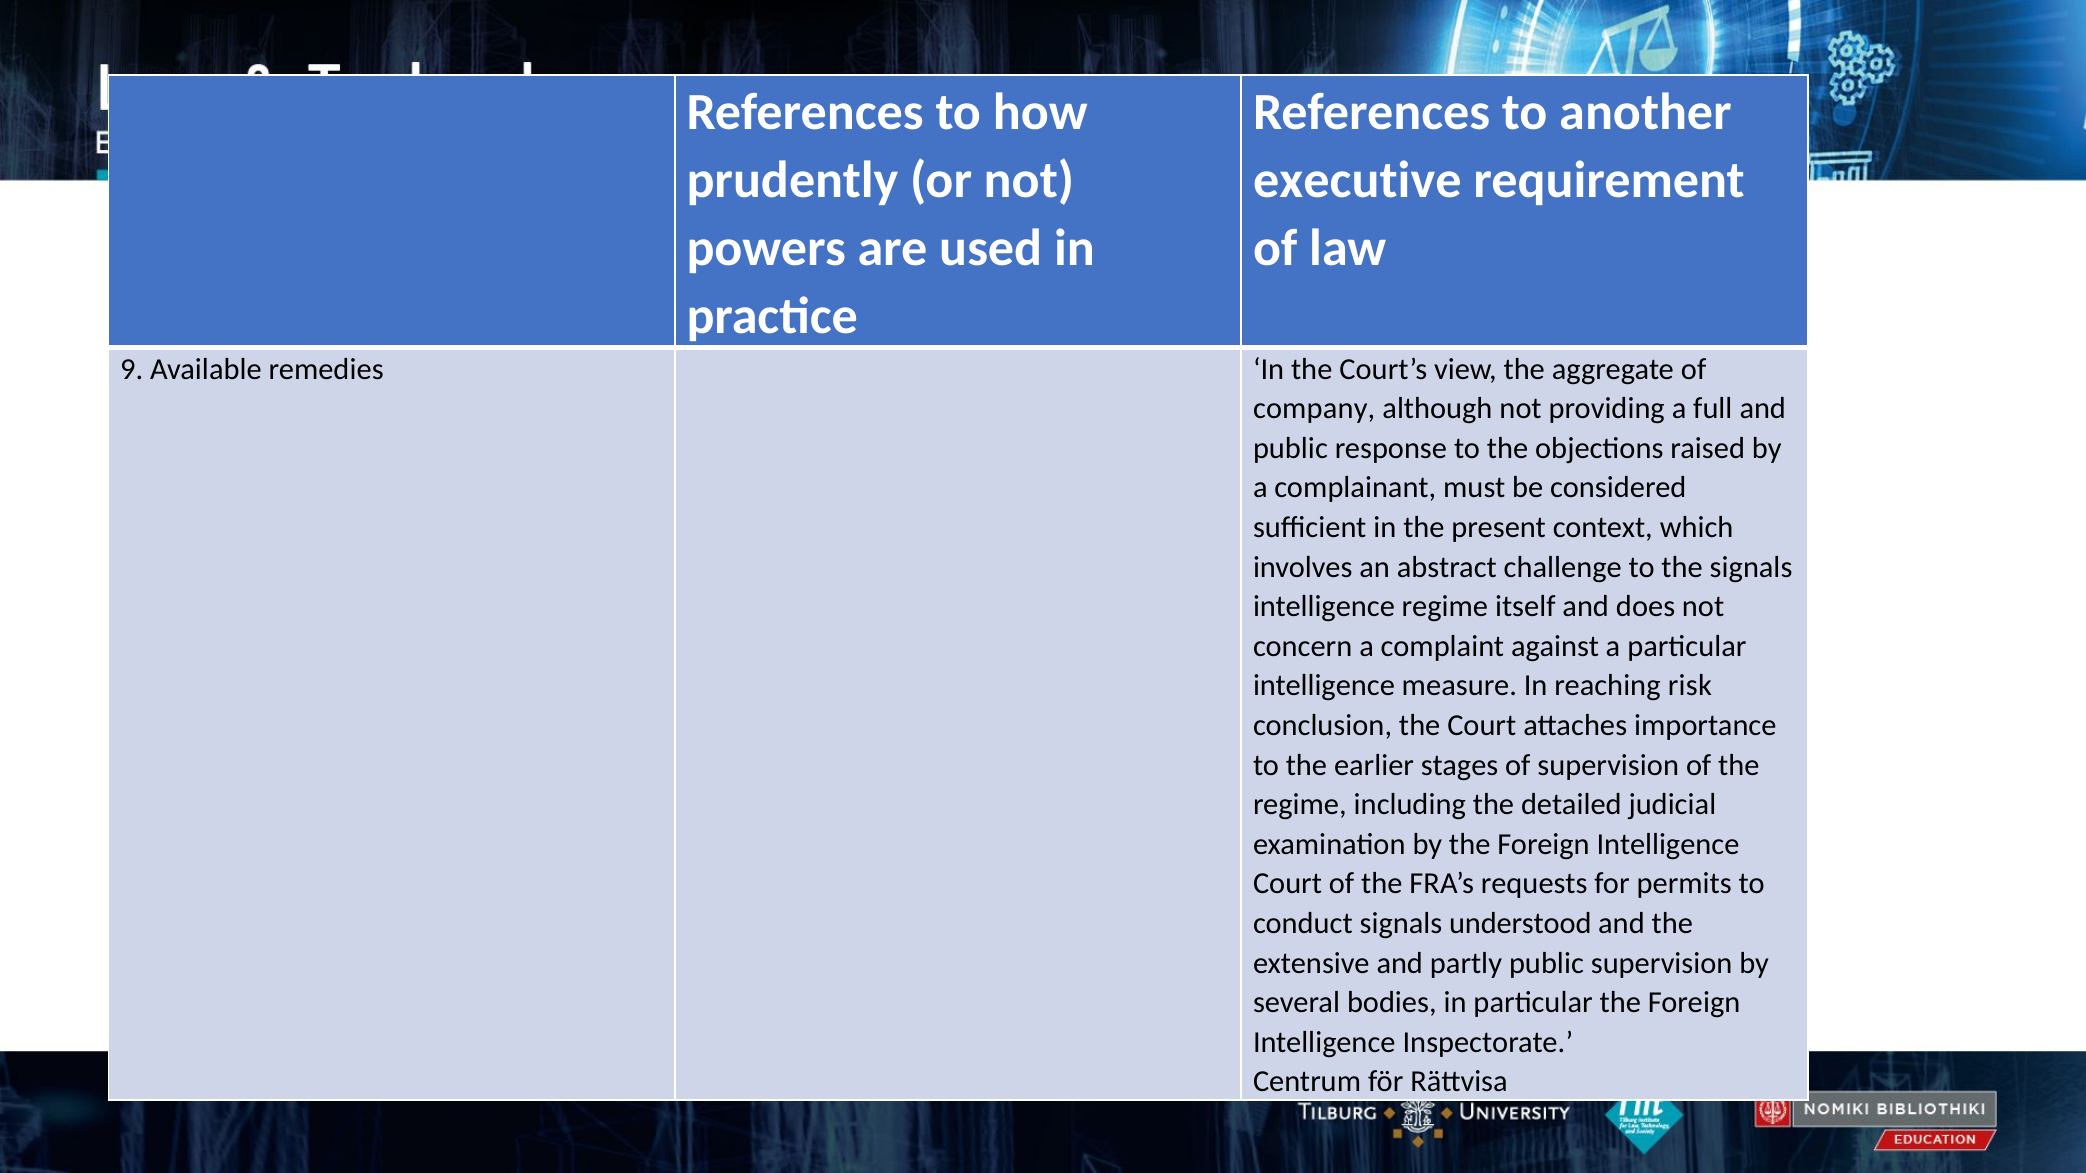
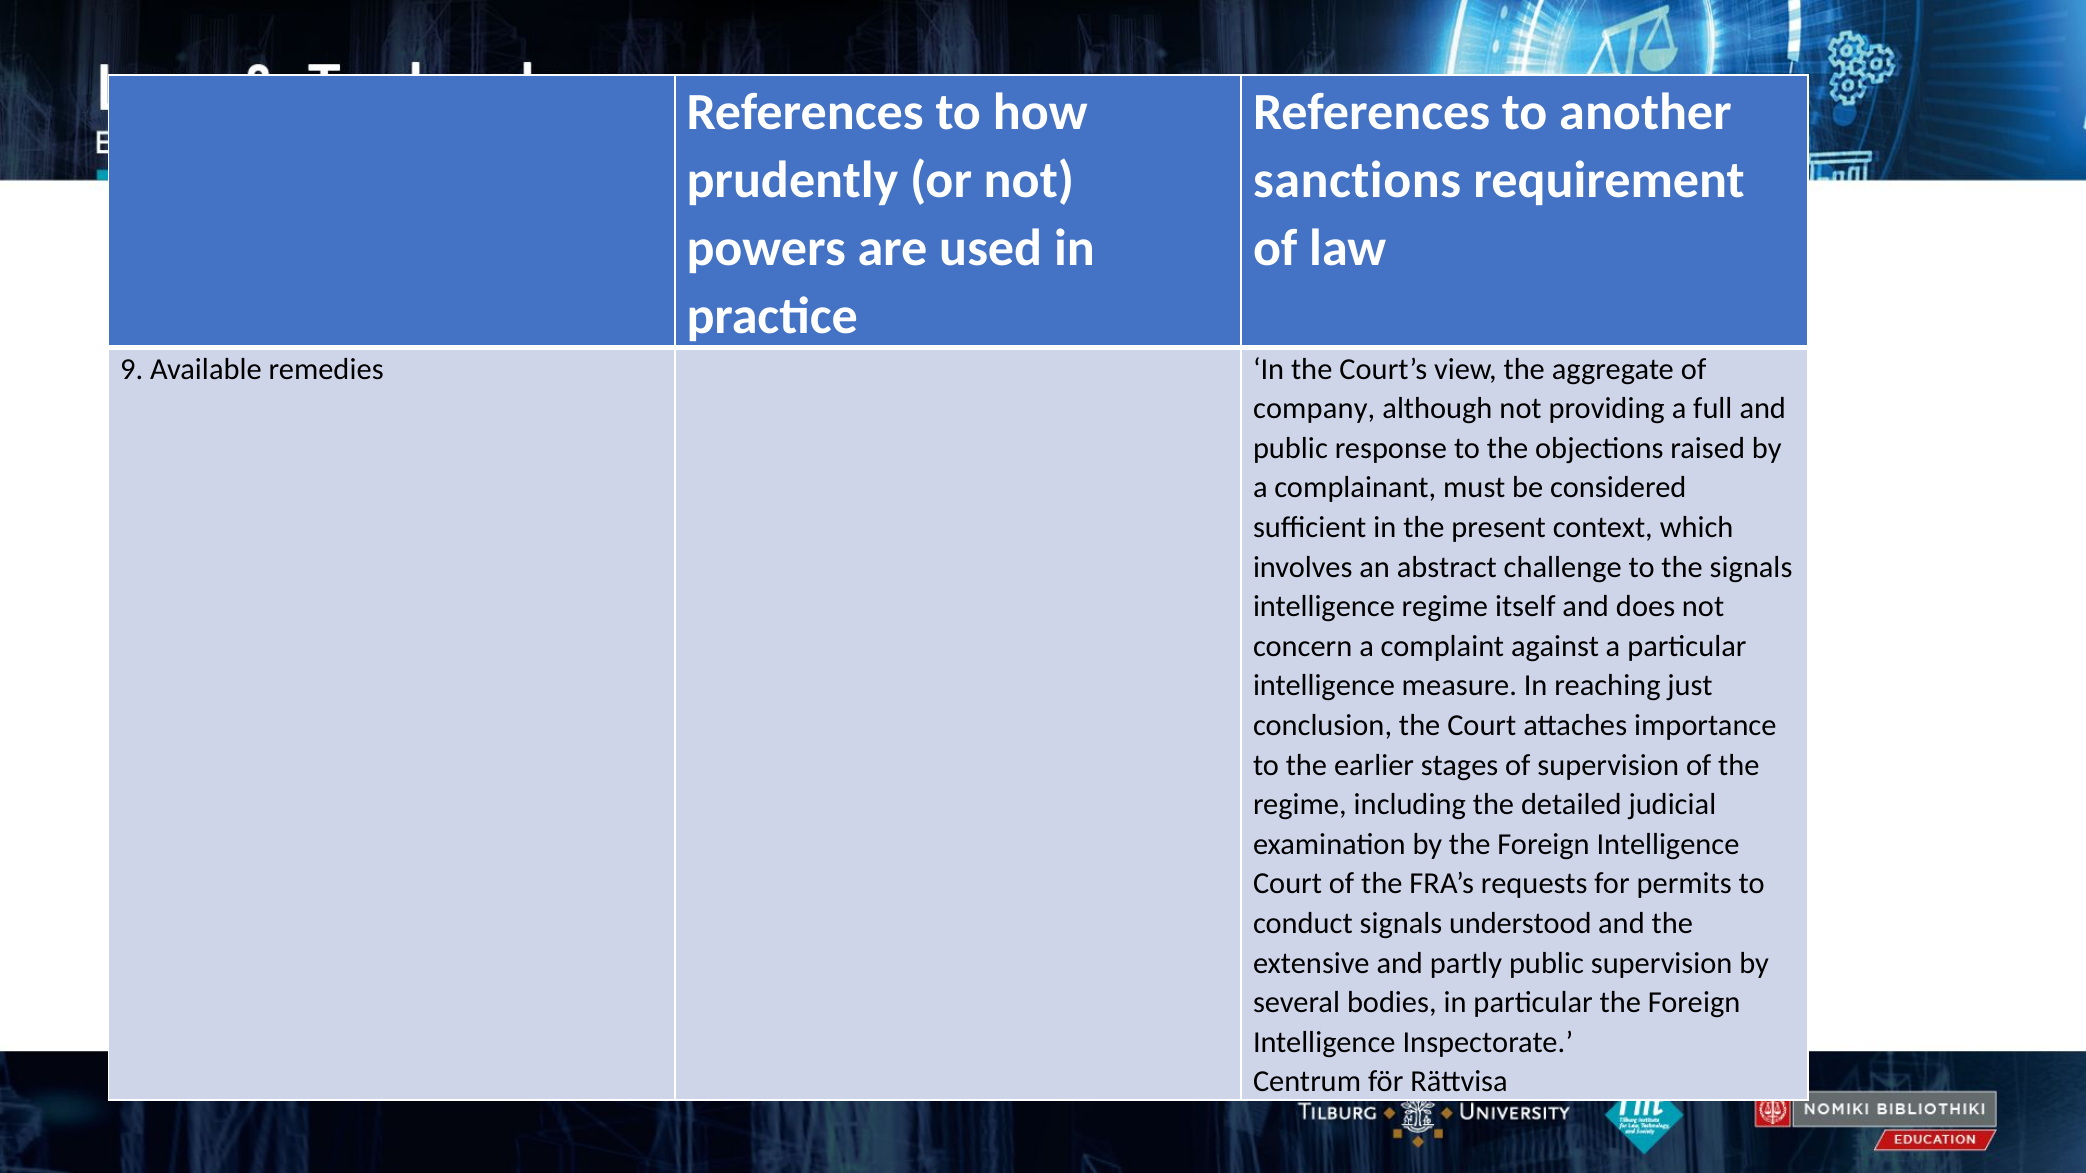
executive: executive -> sanctions (1357, 180)
risk: risk -> just (1690, 686)
